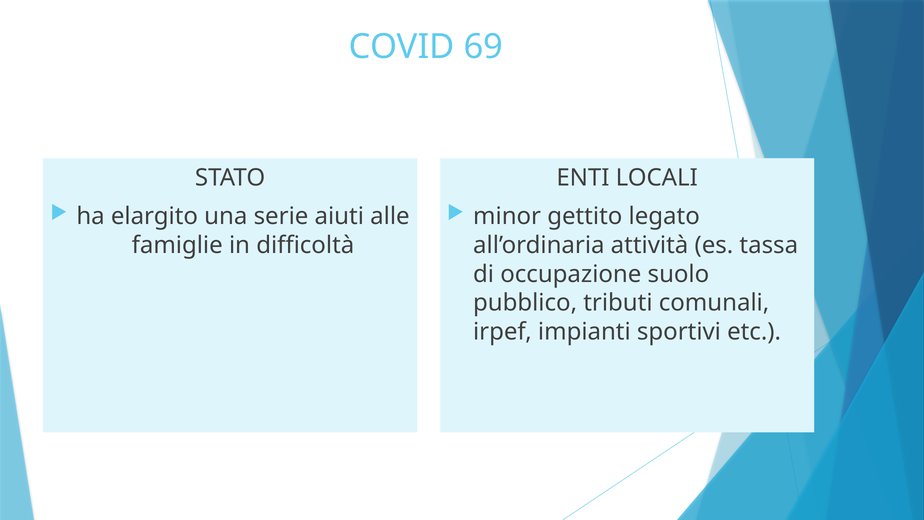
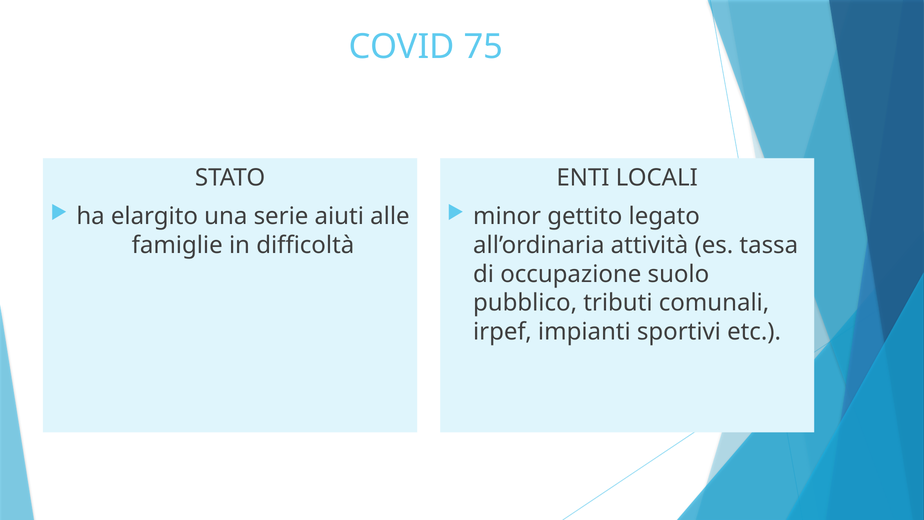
69: 69 -> 75 (483, 47)
